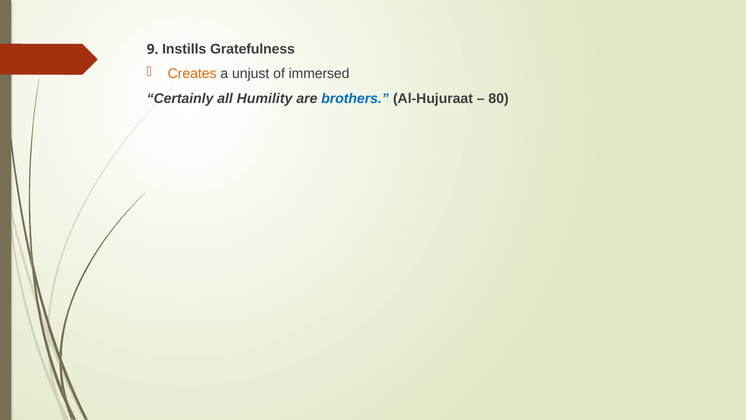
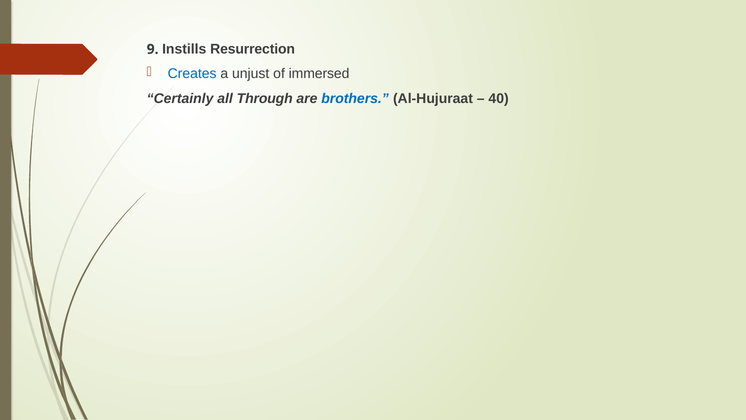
Gratefulness: Gratefulness -> Resurrection (253, 49)
Creates colour: orange -> blue (192, 74)
Humility: Humility -> Through (265, 98)
80: 80 -> 40 (499, 98)
